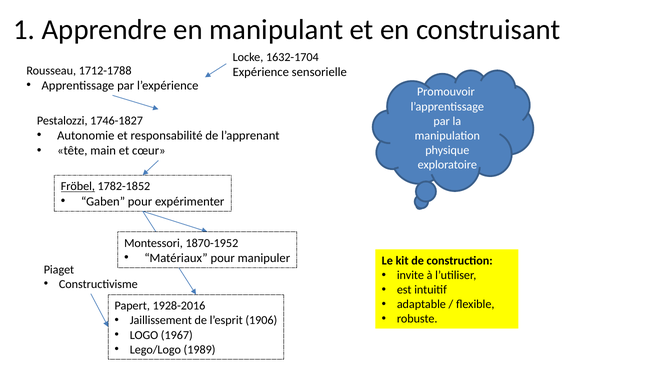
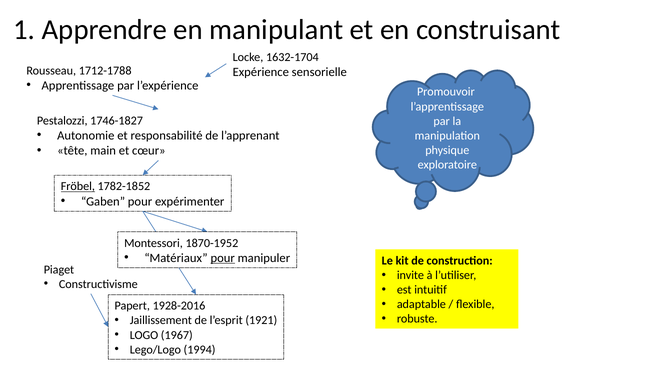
pour underline: none -> present (223, 258)
1906: 1906 -> 1921 (261, 320)
1989: 1989 -> 1994 (200, 349)
